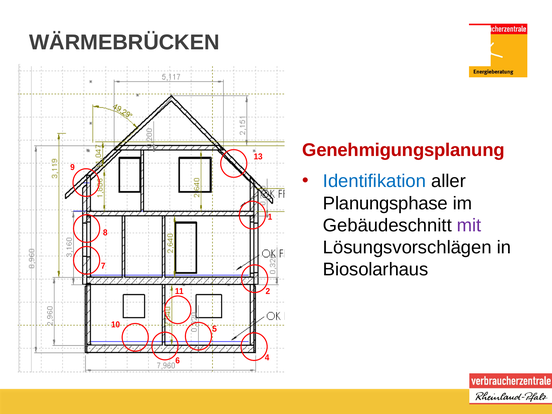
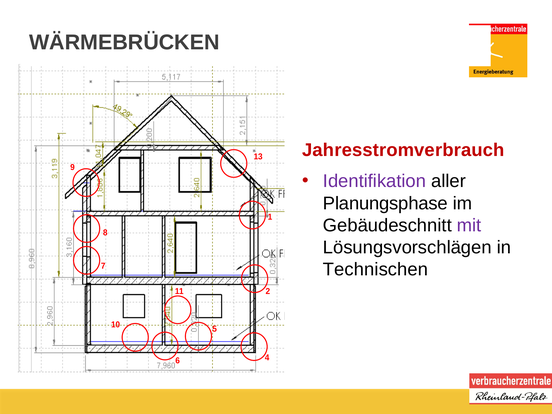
Genehmigungsplanung: Genehmigungsplanung -> Jahresstromverbrauch (403, 150)
Identifikation colour: blue -> purple (375, 181)
Biosolarhaus: Biosolarhaus -> Technischen (376, 270)
